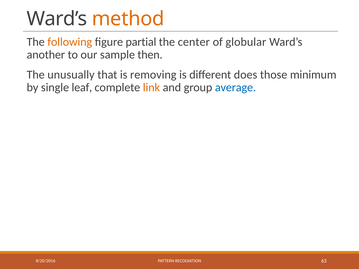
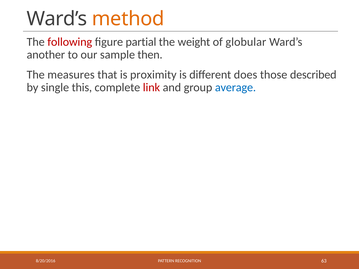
following colour: orange -> red (70, 42)
center: center -> weight (194, 42)
unusually: unusually -> measures (71, 75)
removing: removing -> proximity (153, 75)
minimum: minimum -> described (313, 75)
leaf: leaf -> this (82, 88)
link colour: orange -> red (151, 88)
